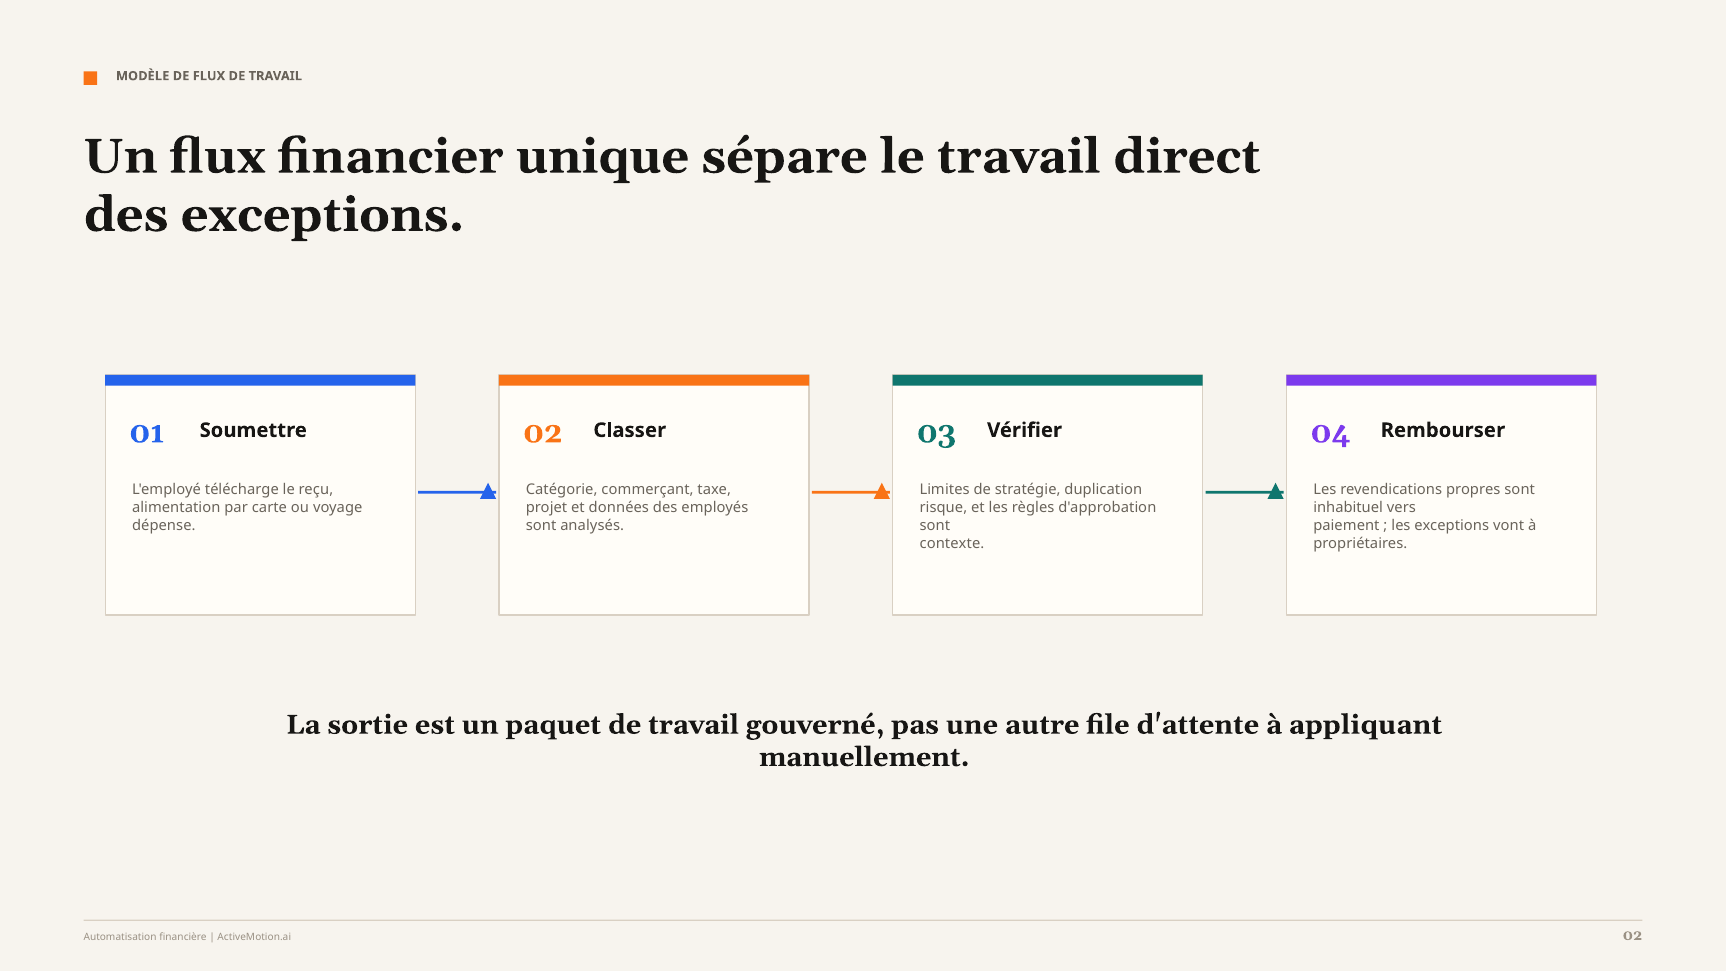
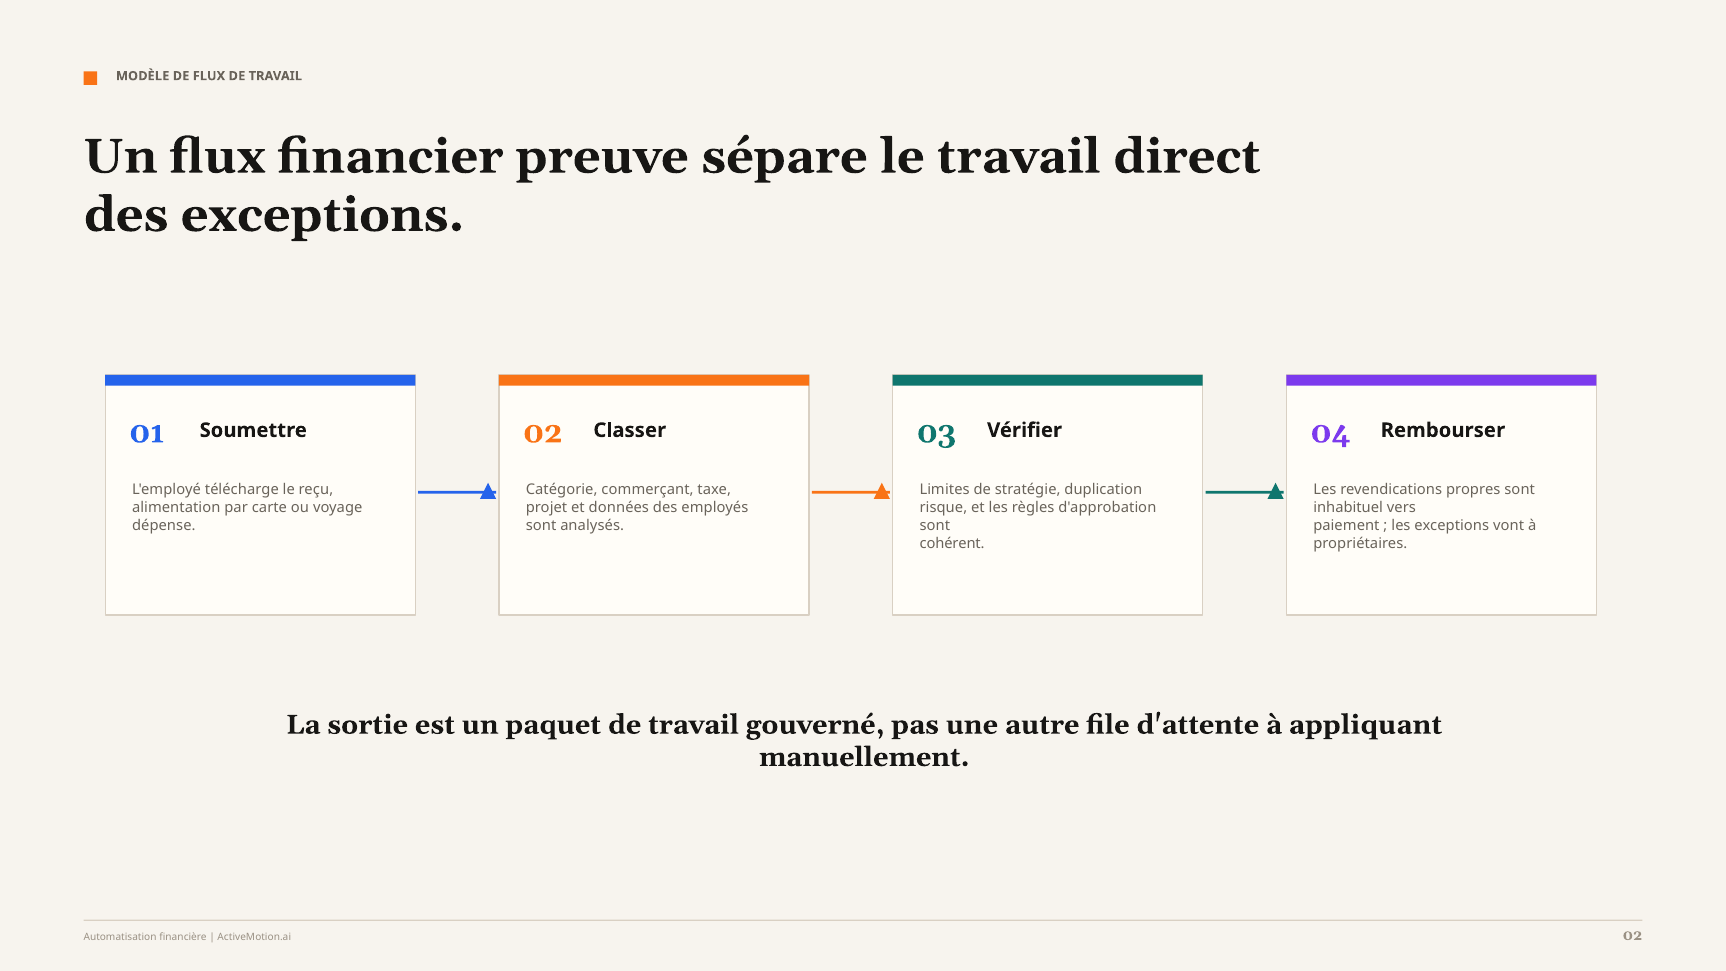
unique: unique -> preuve (602, 157)
contexte: contexte -> cohérent (952, 543)
